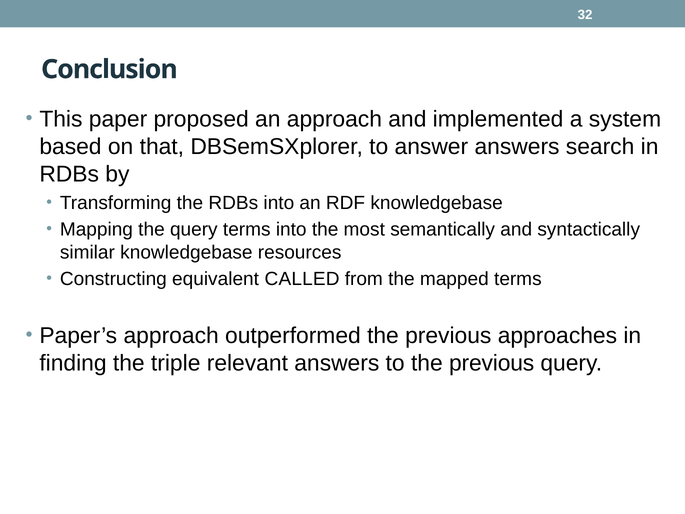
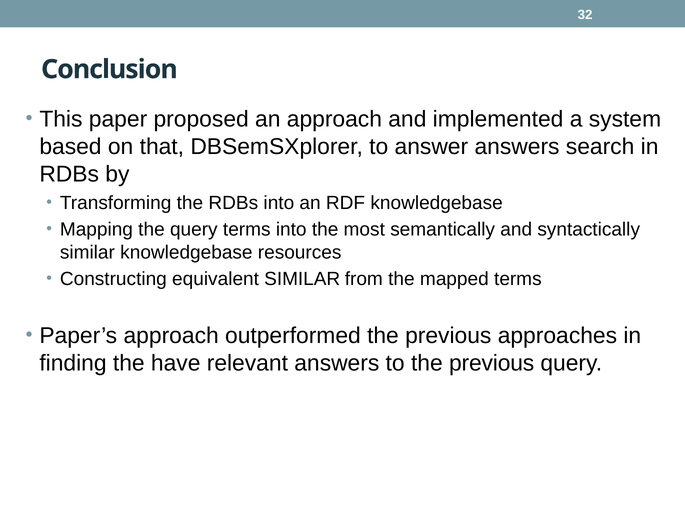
equivalent CALLED: CALLED -> SIMILAR (302, 279)
triple: triple -> have (176, 363)
